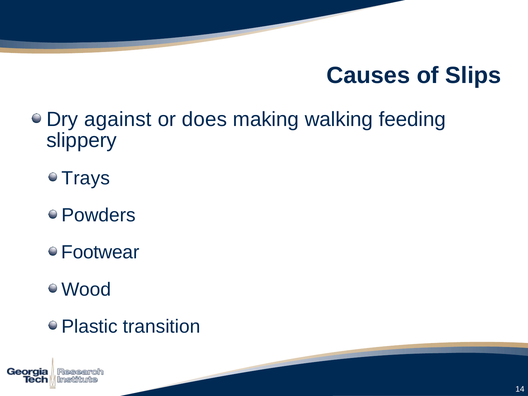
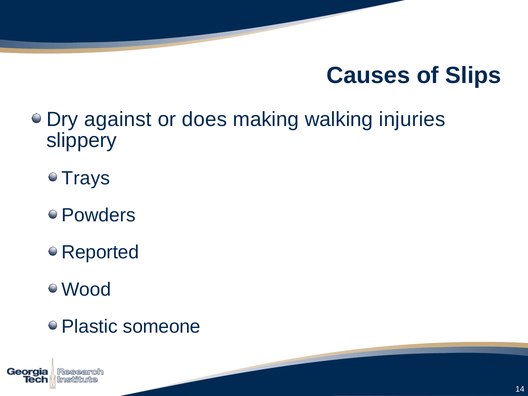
feeding: feeding -> injuries (412, 119)
Footwear: Footwear -> Reported (100, 252)
transition: transition -> someone (162, 326)
